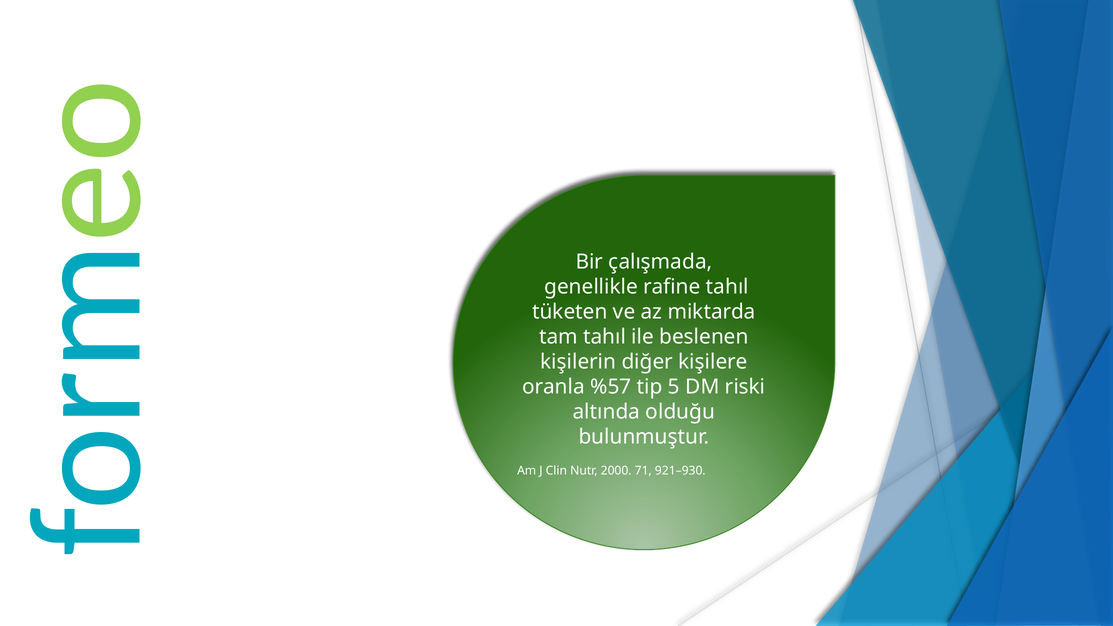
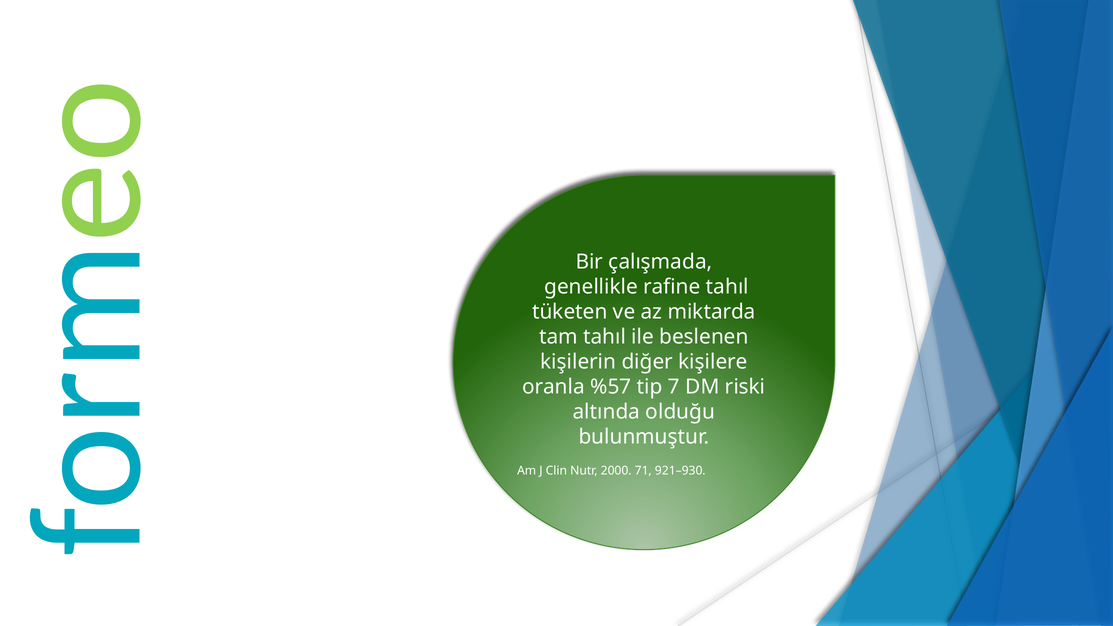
5: 5 -> 7 (674, 387)
